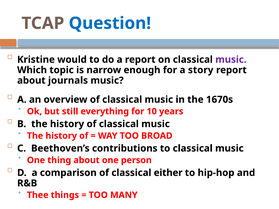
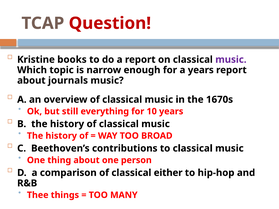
Question colour: blue -> red (110, 23)
would: would -> books (72, 60)
a story: story -> years (201, 70)
